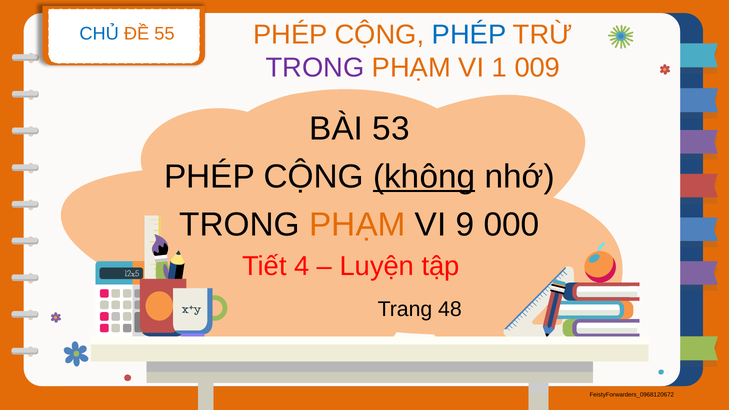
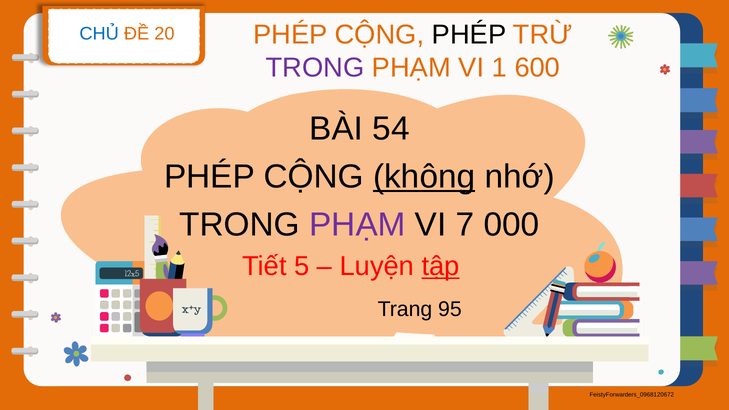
55: 55 -> 20 (164, 34)
PHÉP colour: blue -> black (469, 35)
009: 009 -> 600 (537, 68)
53: 53 -> 54 (391, 129)
PHẠM colour: orange -> purple (357, 225)
9: 9 -> 7 (465, 225)
4: 4 -> 5 (302, 266)
tập underline: none -> present (441, 266)
48: 48 -> 95 (450, 309)
